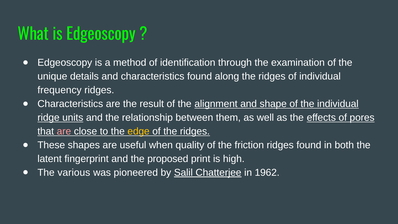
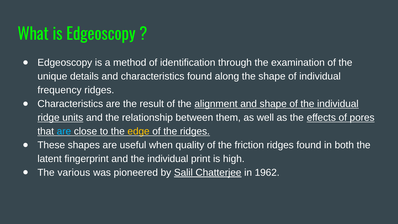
along the ridges: ridges -> shape (272, 76)
are colour: pink -> light blue (64, 131)
and the proposed: proposed -> individual (168, 159)
